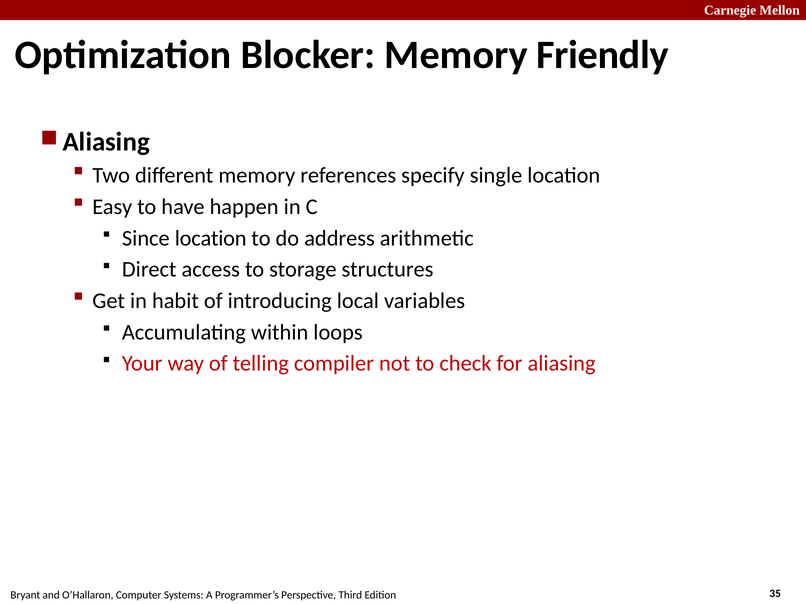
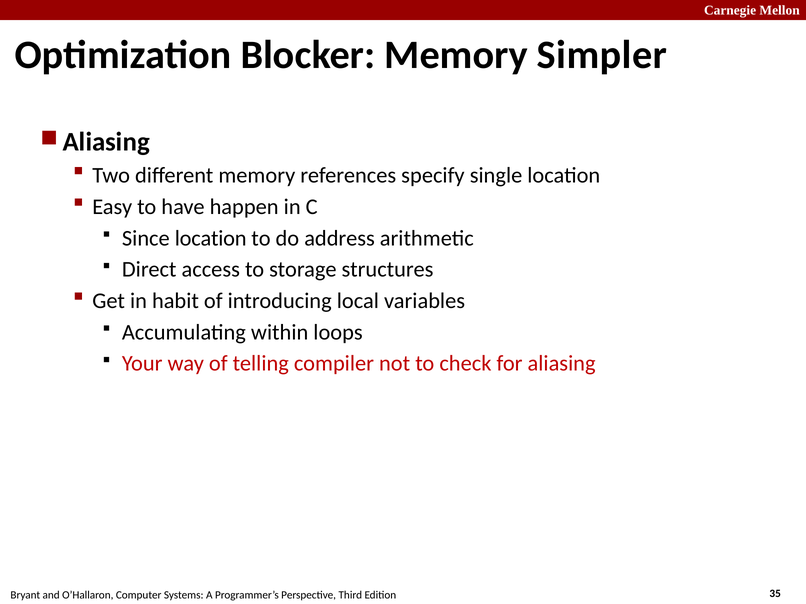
Friendly: Friendly -> Simpler (602, 55)
